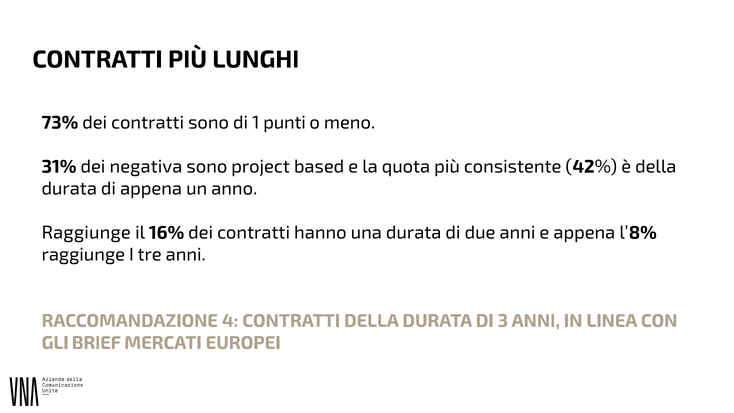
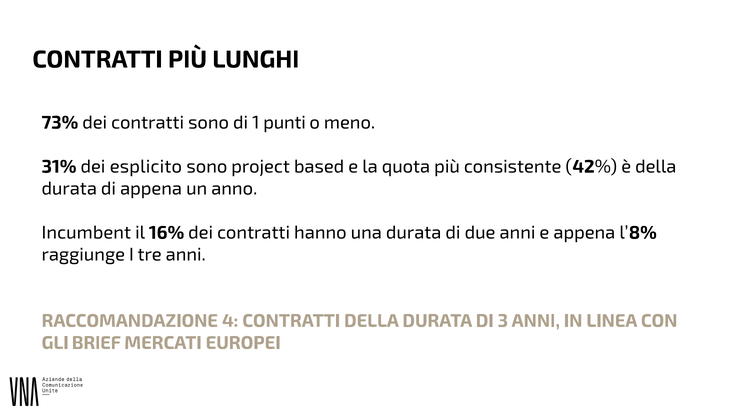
negativa: negativa -> esplicito (146, 167)
Raggiunge: Raggiunge -> Incumbent (86, 233)
